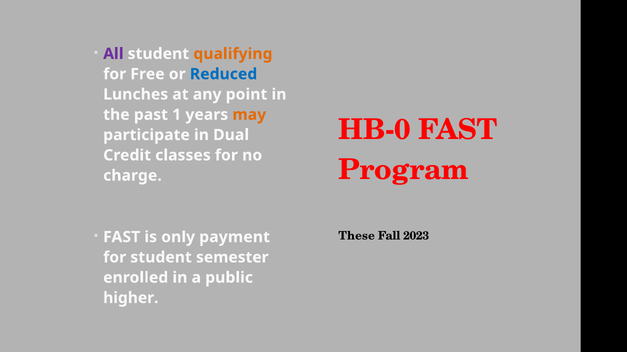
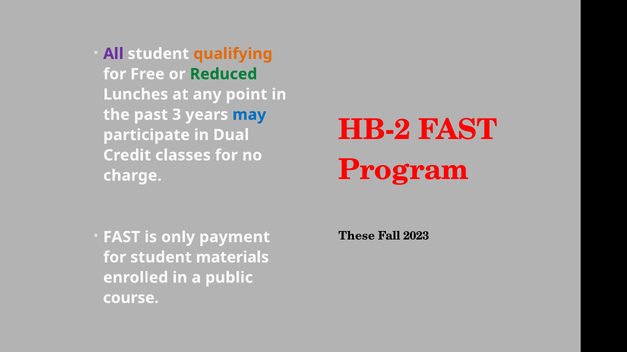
Reduced colour: blue -> green (224, 74)
1: 1 -> 3 (177, 115)
may colour: orange -> blue (249, 115)
HB-0: HB-0 -> HB-2 (375, 130)
semester: semester -> materials (232, 258)
higher: higher -> course (131, 298)
